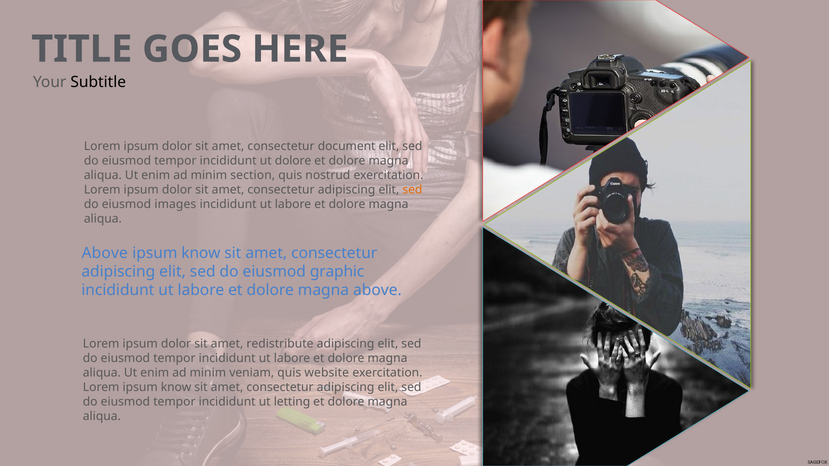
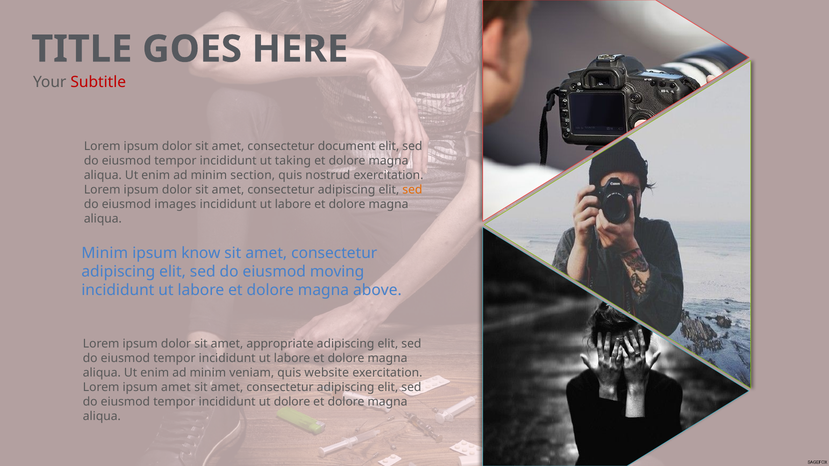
Subtitle colour: black -> red (98, 82)
ut dolore: dolore -> taking (293, 161)
Above: Above -> Minim (105, 253)
graphic: graphic -> moving (337, 272)
redistribute: redistribute -> appropriate (280, 344)
Lorem ipsum know: know -> amet (176, 387)
ut letting: letting -> dolore (292, 402)
